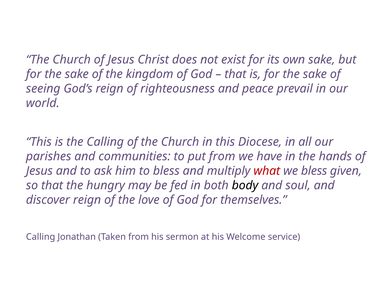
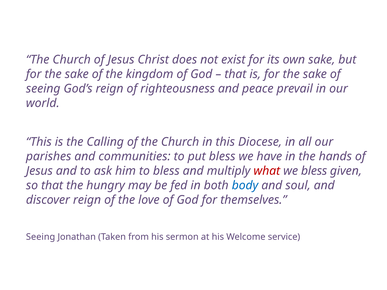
put from: from -> bless (222, 157)
body colour: black -> blue (245, 186)
Calling: Calling -> Seeing (41, 237)
